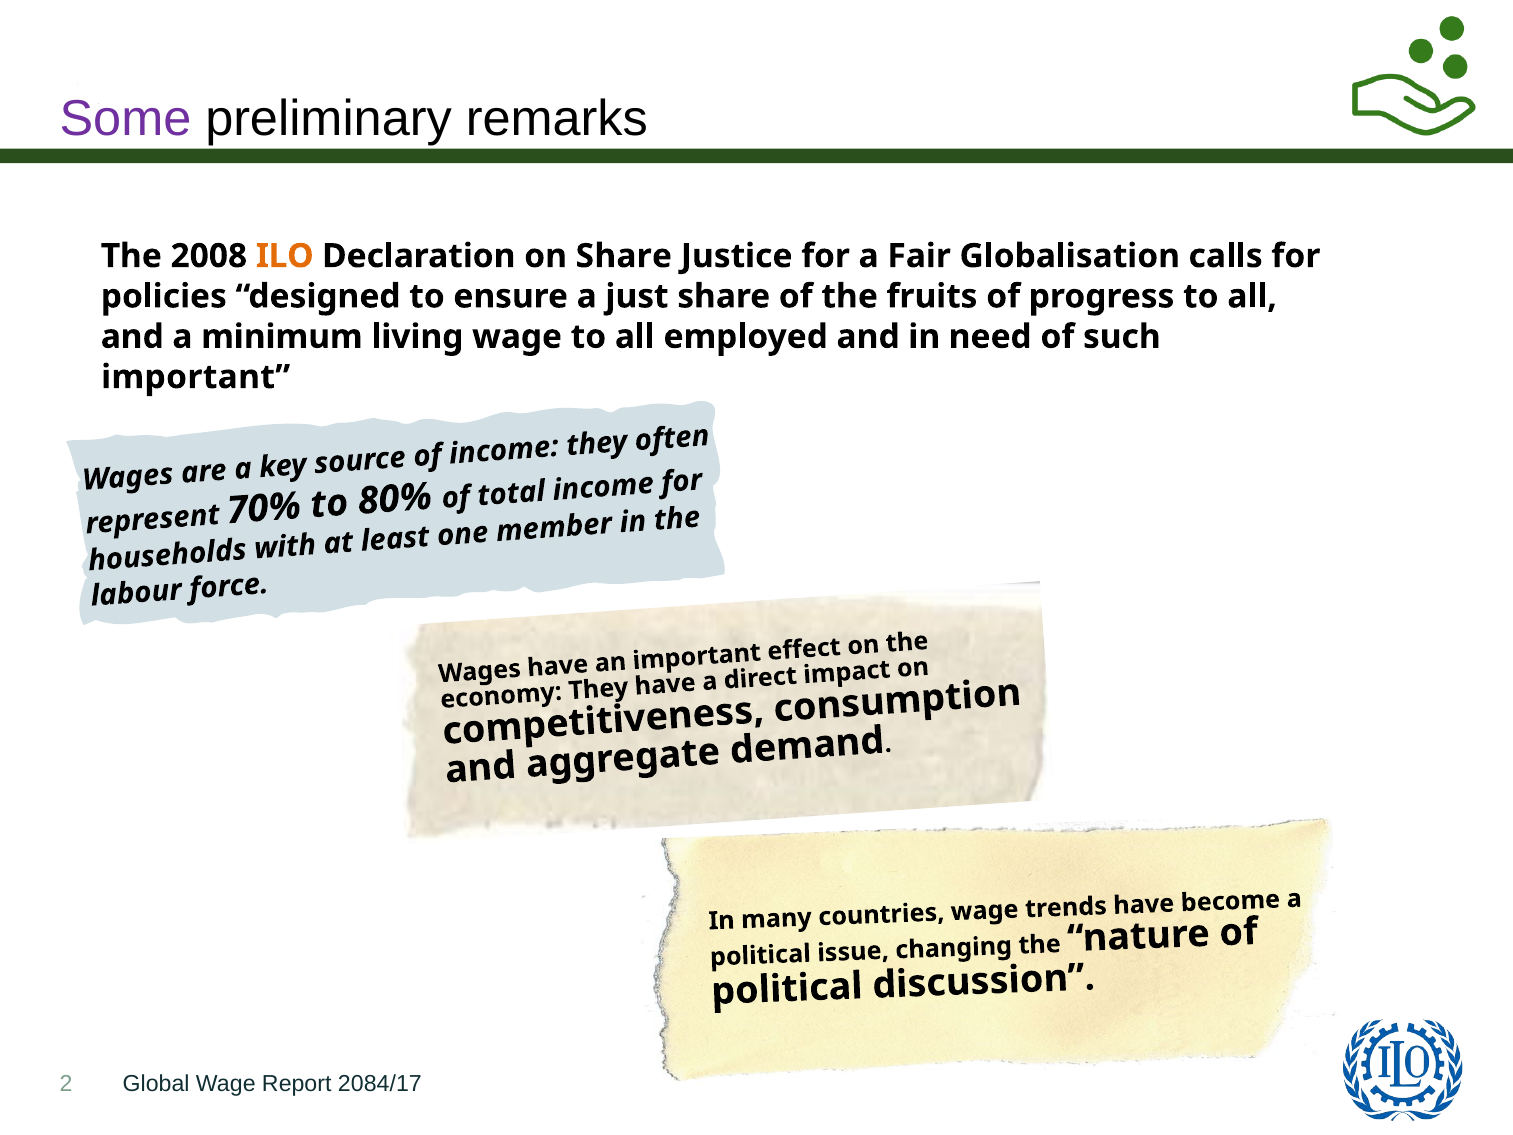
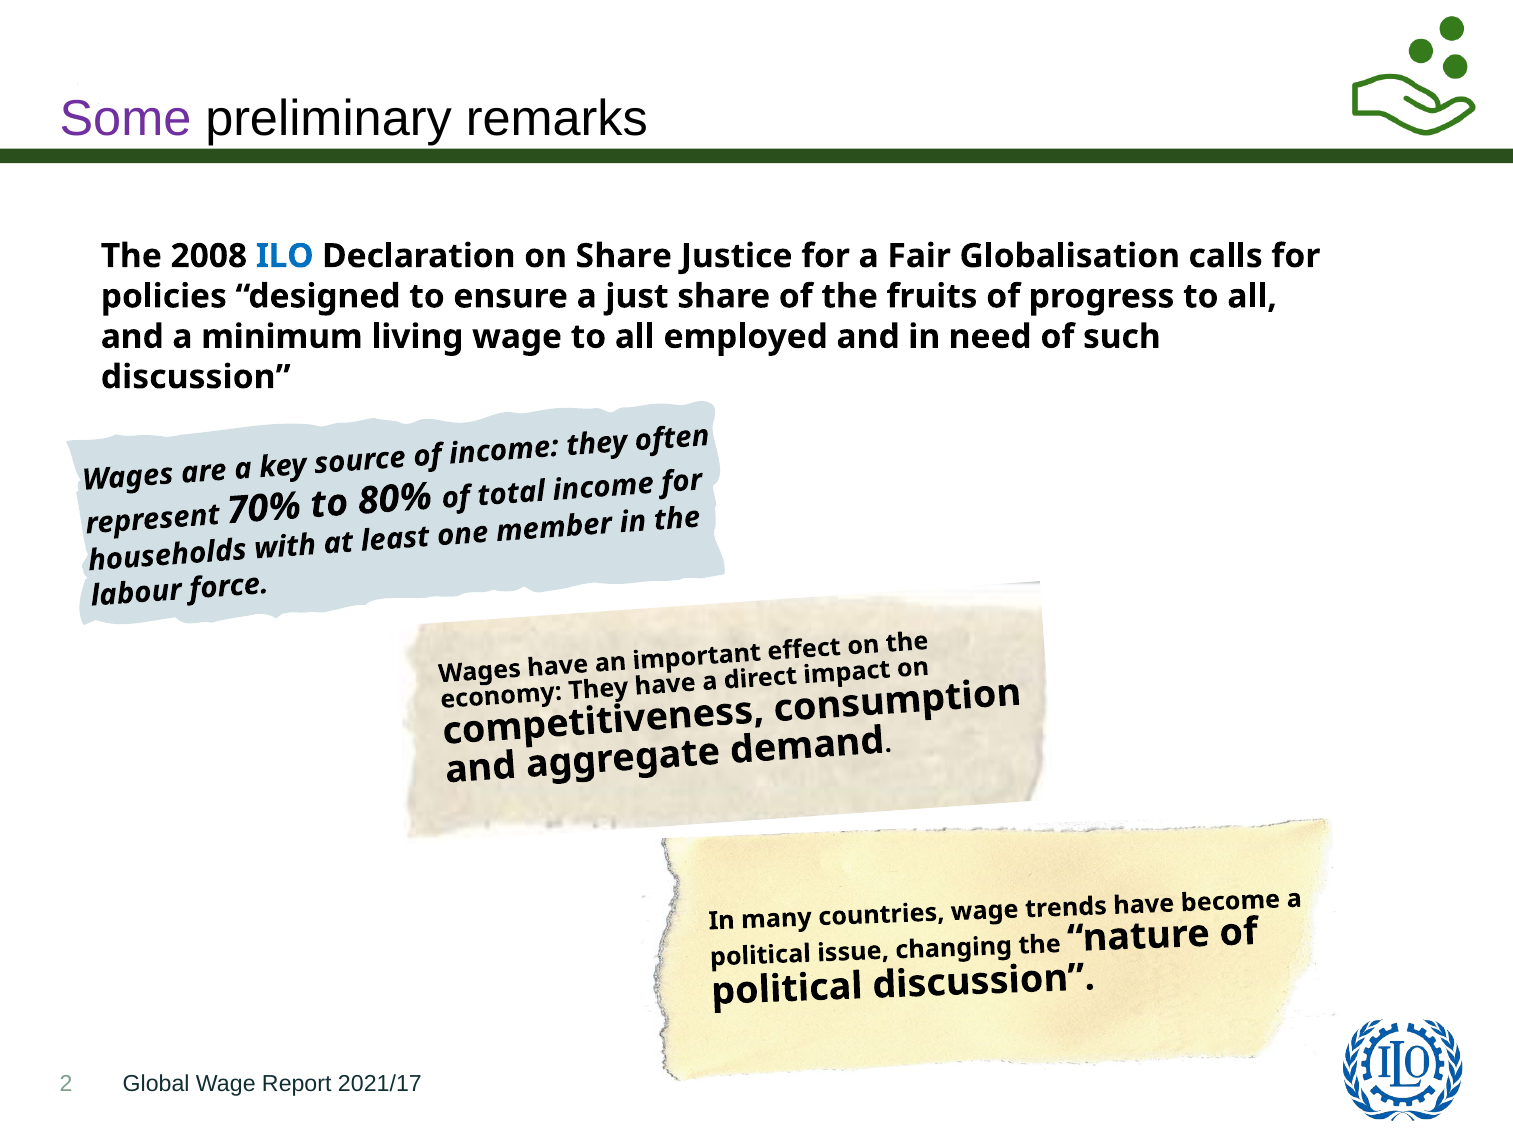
ILO colour: orange -> blue (285, 256)
important: important -> discussion (196, 377)
2084/17: 2084/17 -> 2021/17 (380, 1084)
